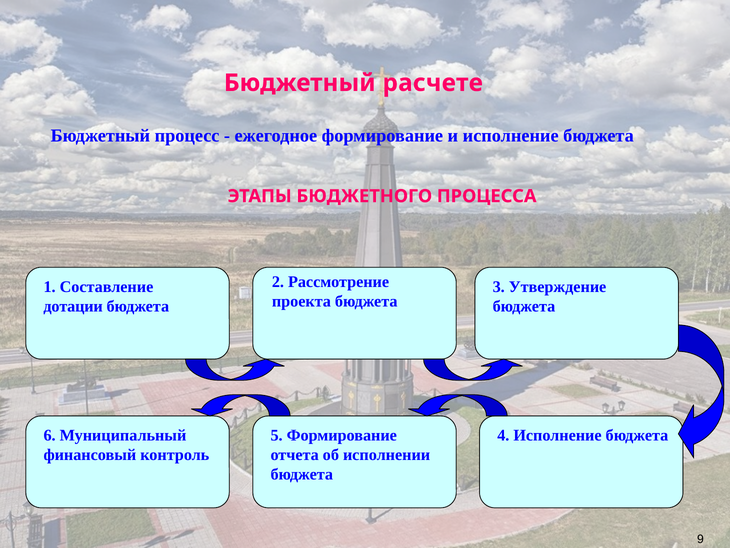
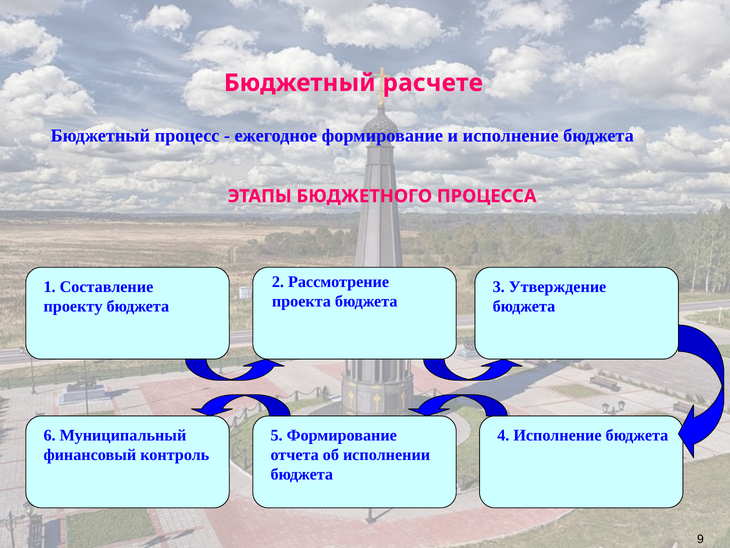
дотации: дотации -> проекту (73, 306)
